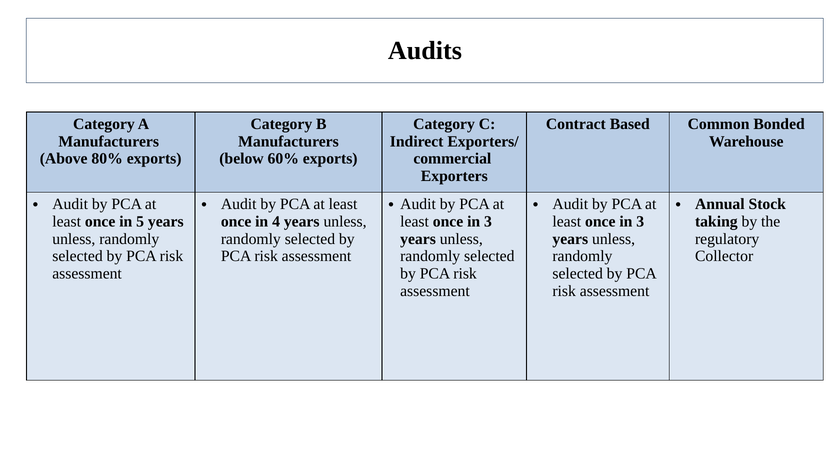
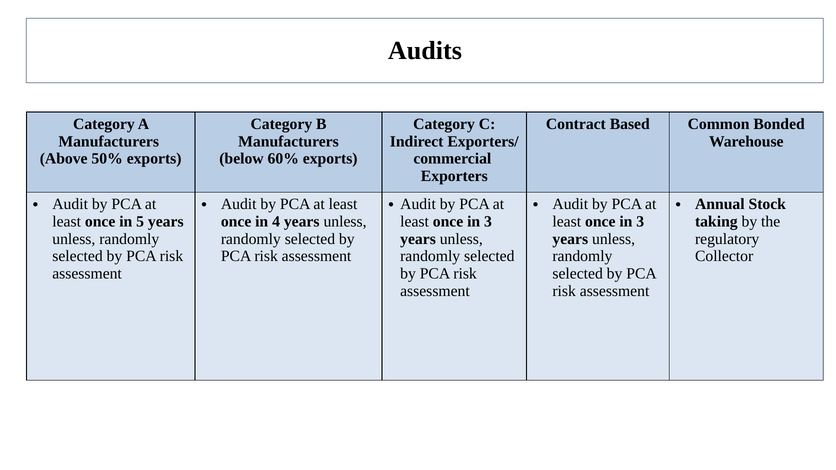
80%: 80% -> 50% (107, 159)
